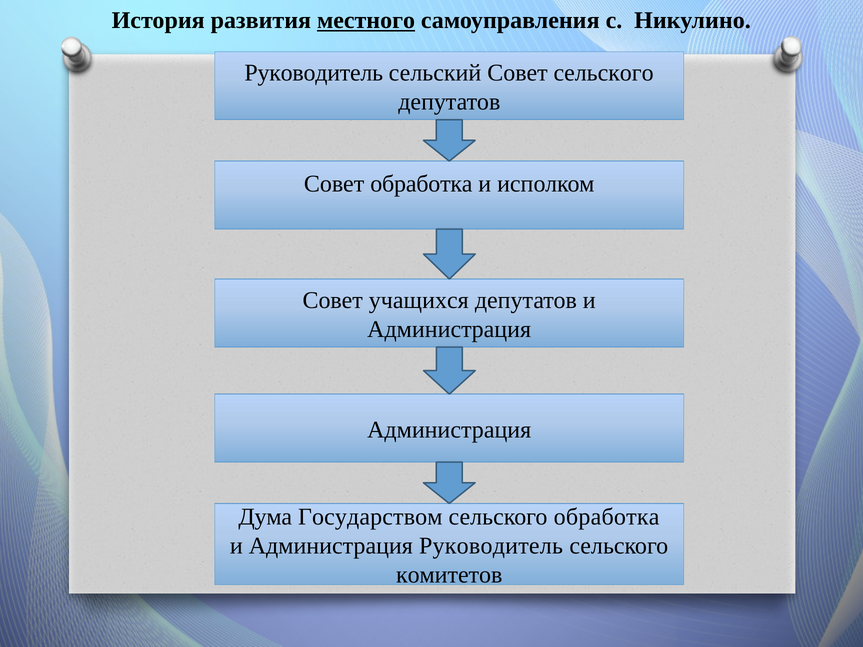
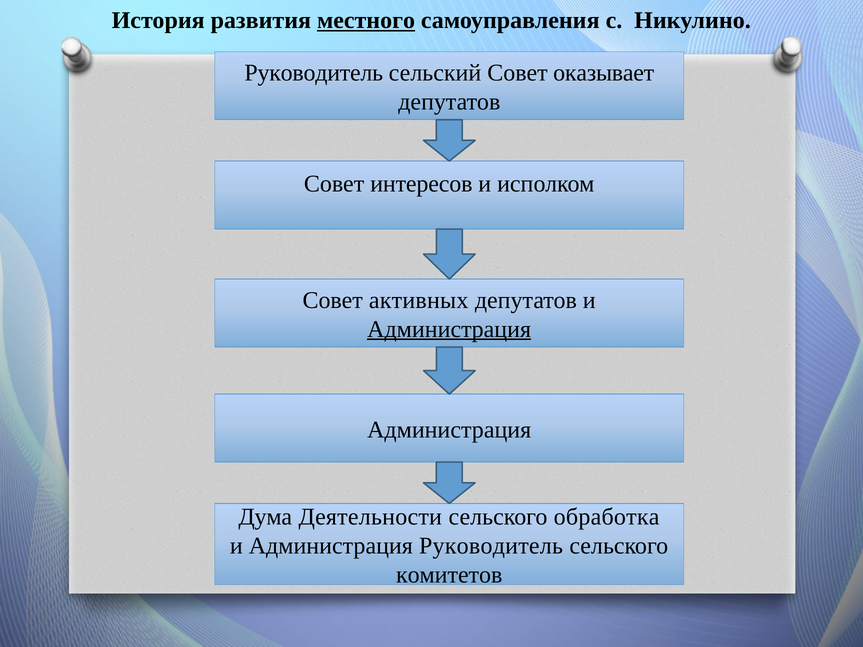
Совет сельского: сельского -> оказывает (604, 73)
Совет обработка: обработка -> интересов (421, 184)
учащихся: учащихся -> активных (419, 300)
Администрация underline: none -> present (449, 329)
Государством: Государством -> Деятельности (370, 517)
